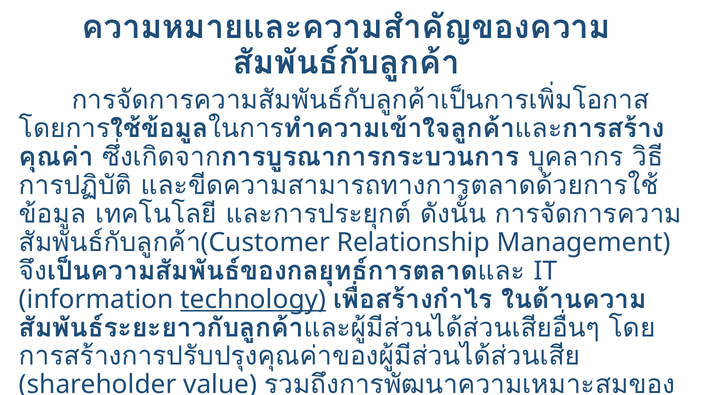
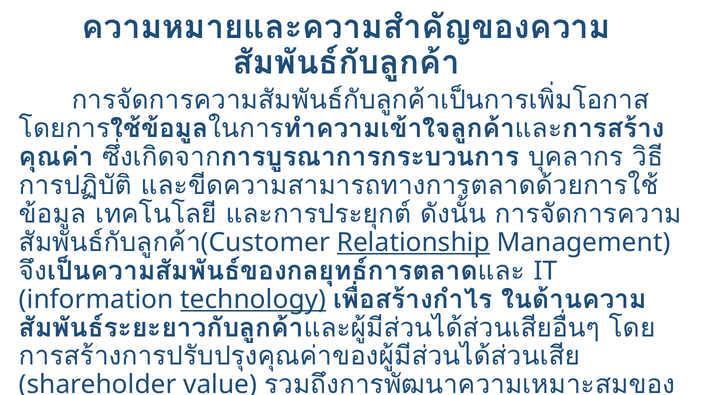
Relationship underline: none -> present (413, 242)
